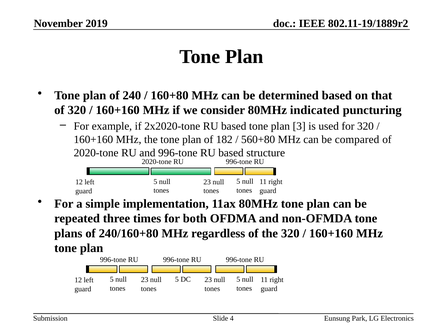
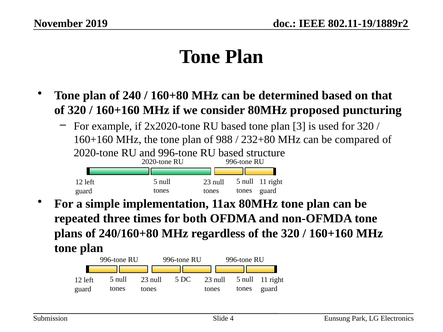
indicated: indicated -> proposed (315, 110)
182: 182 -> 988 (224, 140)
560+80: 560+80 -> 232+80 (258, 140)
